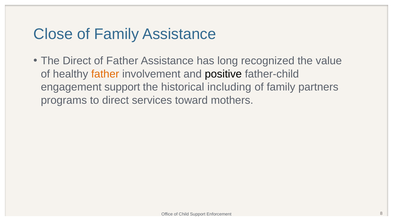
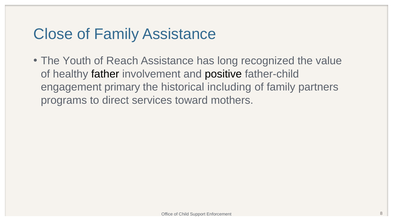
The Direct: Direct -> Youth (77, 61)
of Father: Father -> Reach (122, 61)
father colour: orange -> black (105, 74)
engagement support: support -> primary (122, 87)
